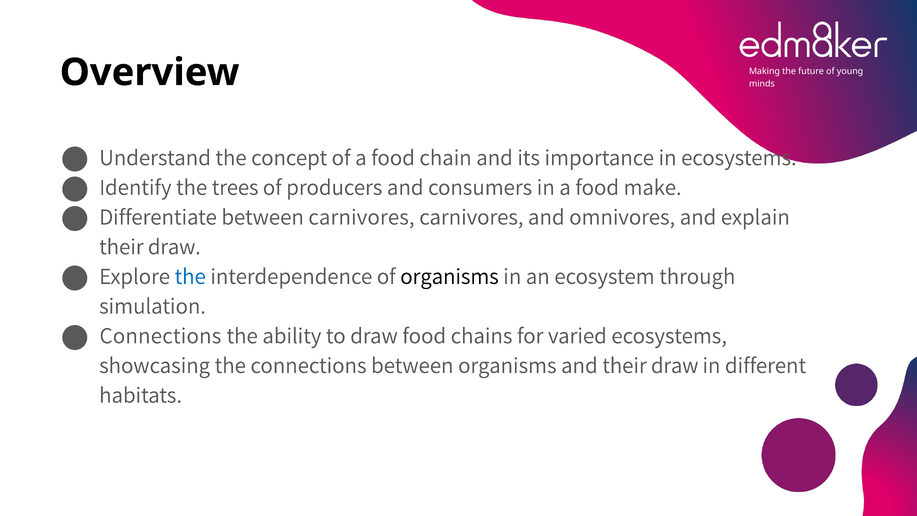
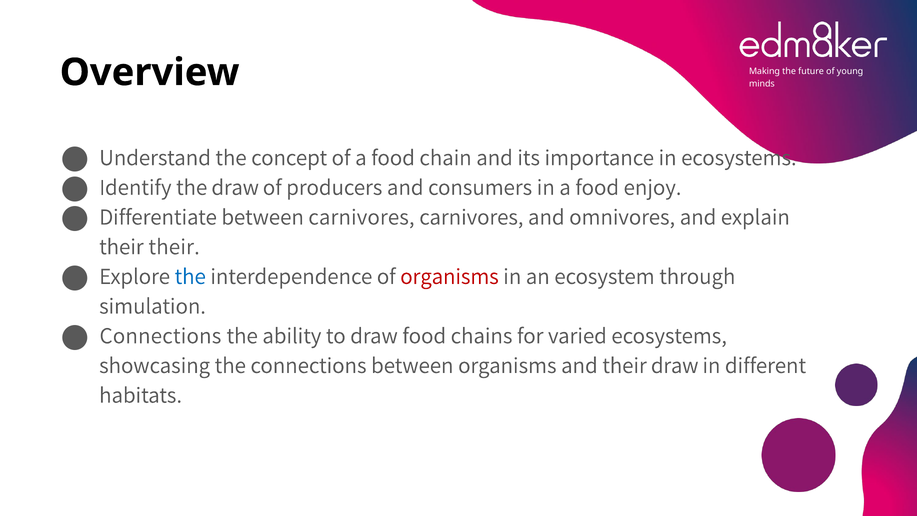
the trees: trees -> draw (235, 187)
make: make -> enjoy (653, 187)
draw: draw -> their (174, 247)
organisms colour: black -> red (450, 276)
